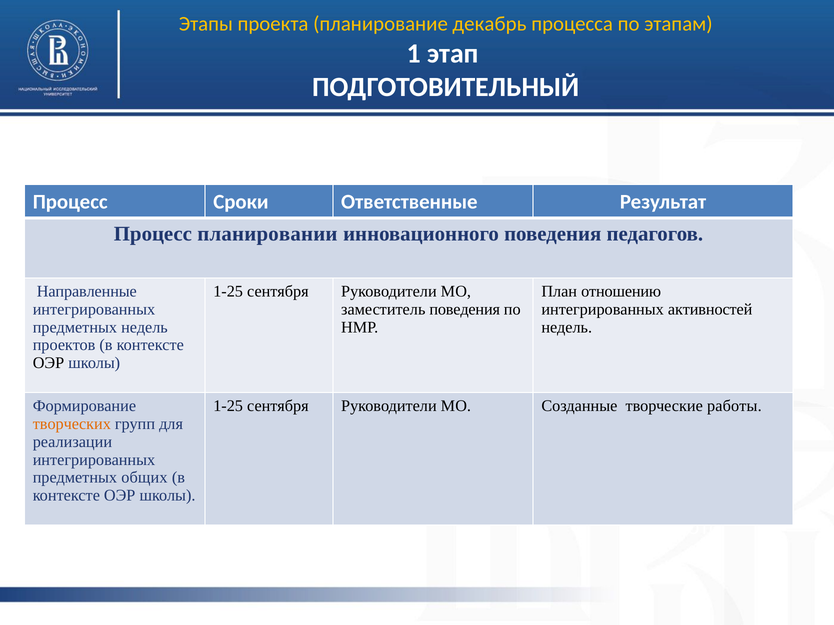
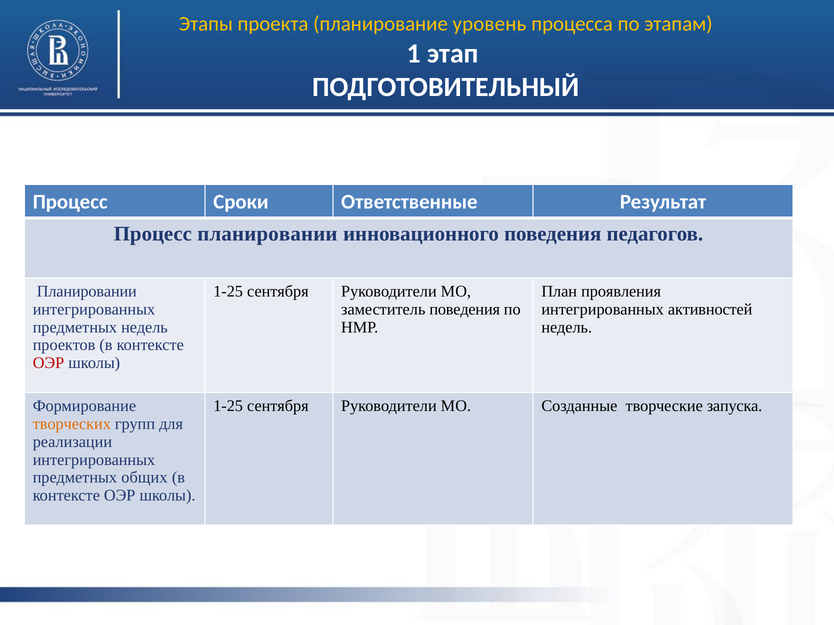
декабрь: декабрь -> уровень (489, 24)
Направленные: Направленные -> Планировании (87, 292)
отношению: отношению -> проявления (621, 292)
ОЭР colour: black -> red (48, 363)
работы: работы -> запуска (735, 406)
